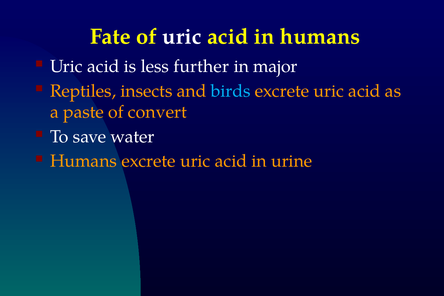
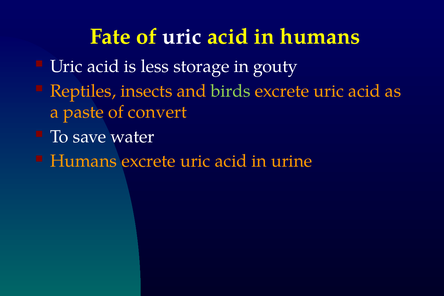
further: further -> storage (201, 66)
major: major -> gouty (275, 66)
birds colour: light blue -> light green (231, 91)
